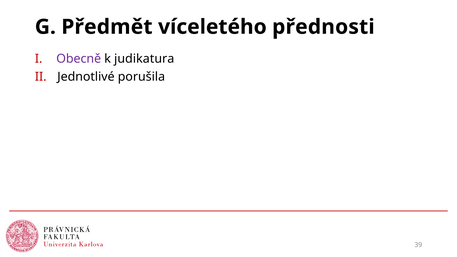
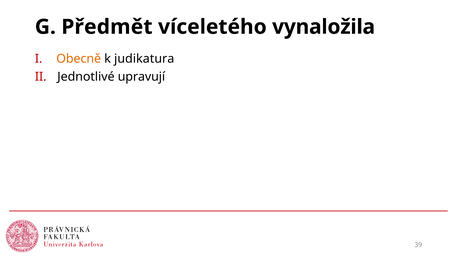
přednosti: přednosti -> vynaložila (324, 27)
Obecně colour: purple -> orange (79, 59)
porušila: porušila -> upravují (141, 77)
